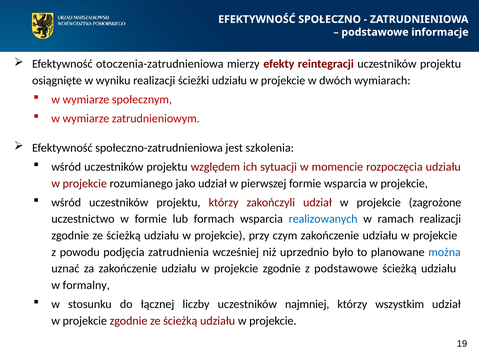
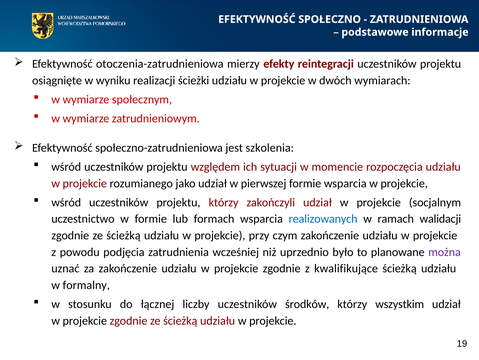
zagrożone: zagrożone -> socjalnym (435, 202)
ramach realizacji: realizacji -> walidacji (440, 219)
można colour: blue -> purple (445, 252)
z podstawowe: podstawowe -> kwalifikujące (346, 268)
najmniej: najmniej -> środków (307, 304)
